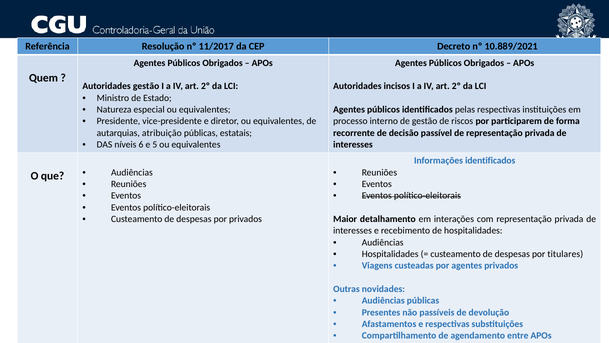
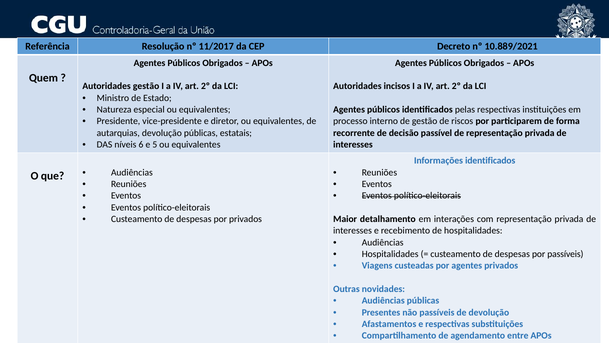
autarquias atribuição: atribuição -> devolução (162, 133)
por titulares: titulares -> passíveis (565, 254)
